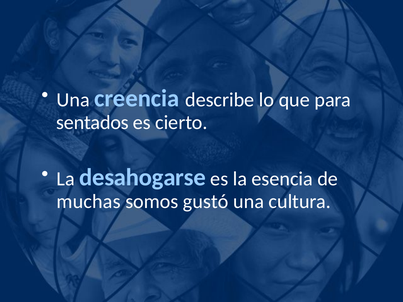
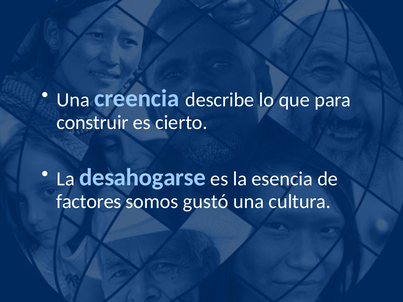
sentados: sentados -> construir (92, 123)
muchas: muchas -> factores (89, 202)
